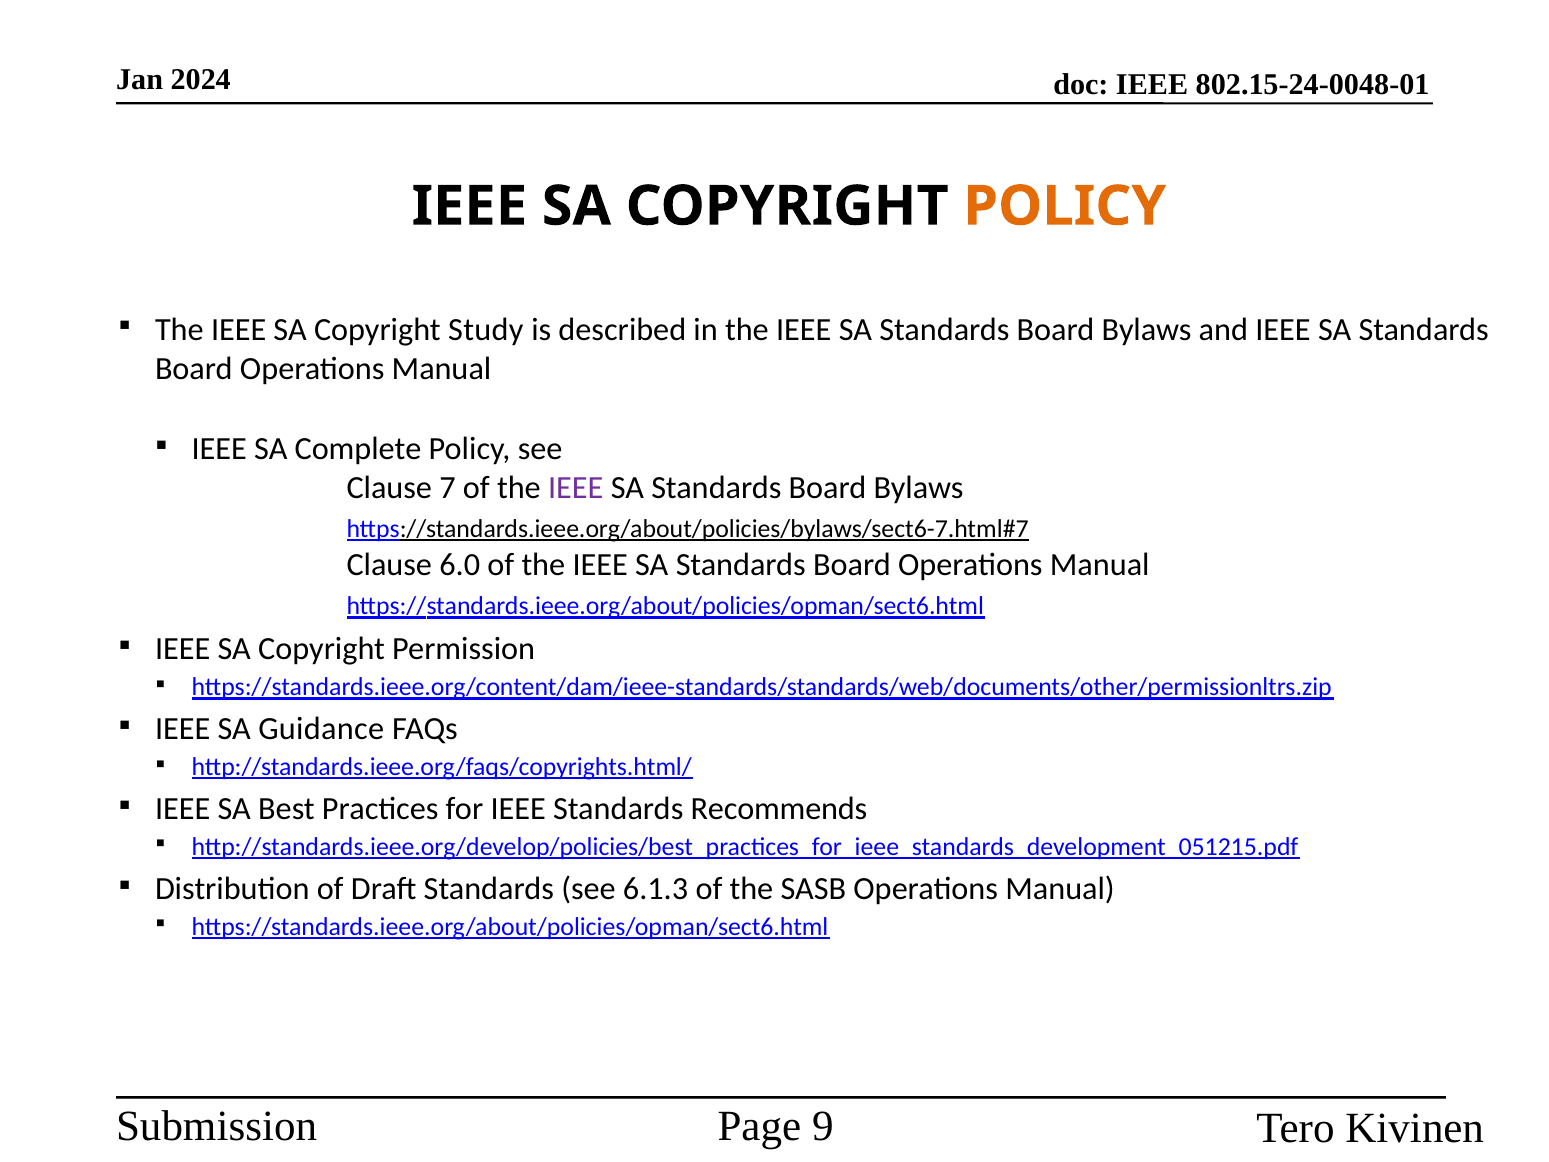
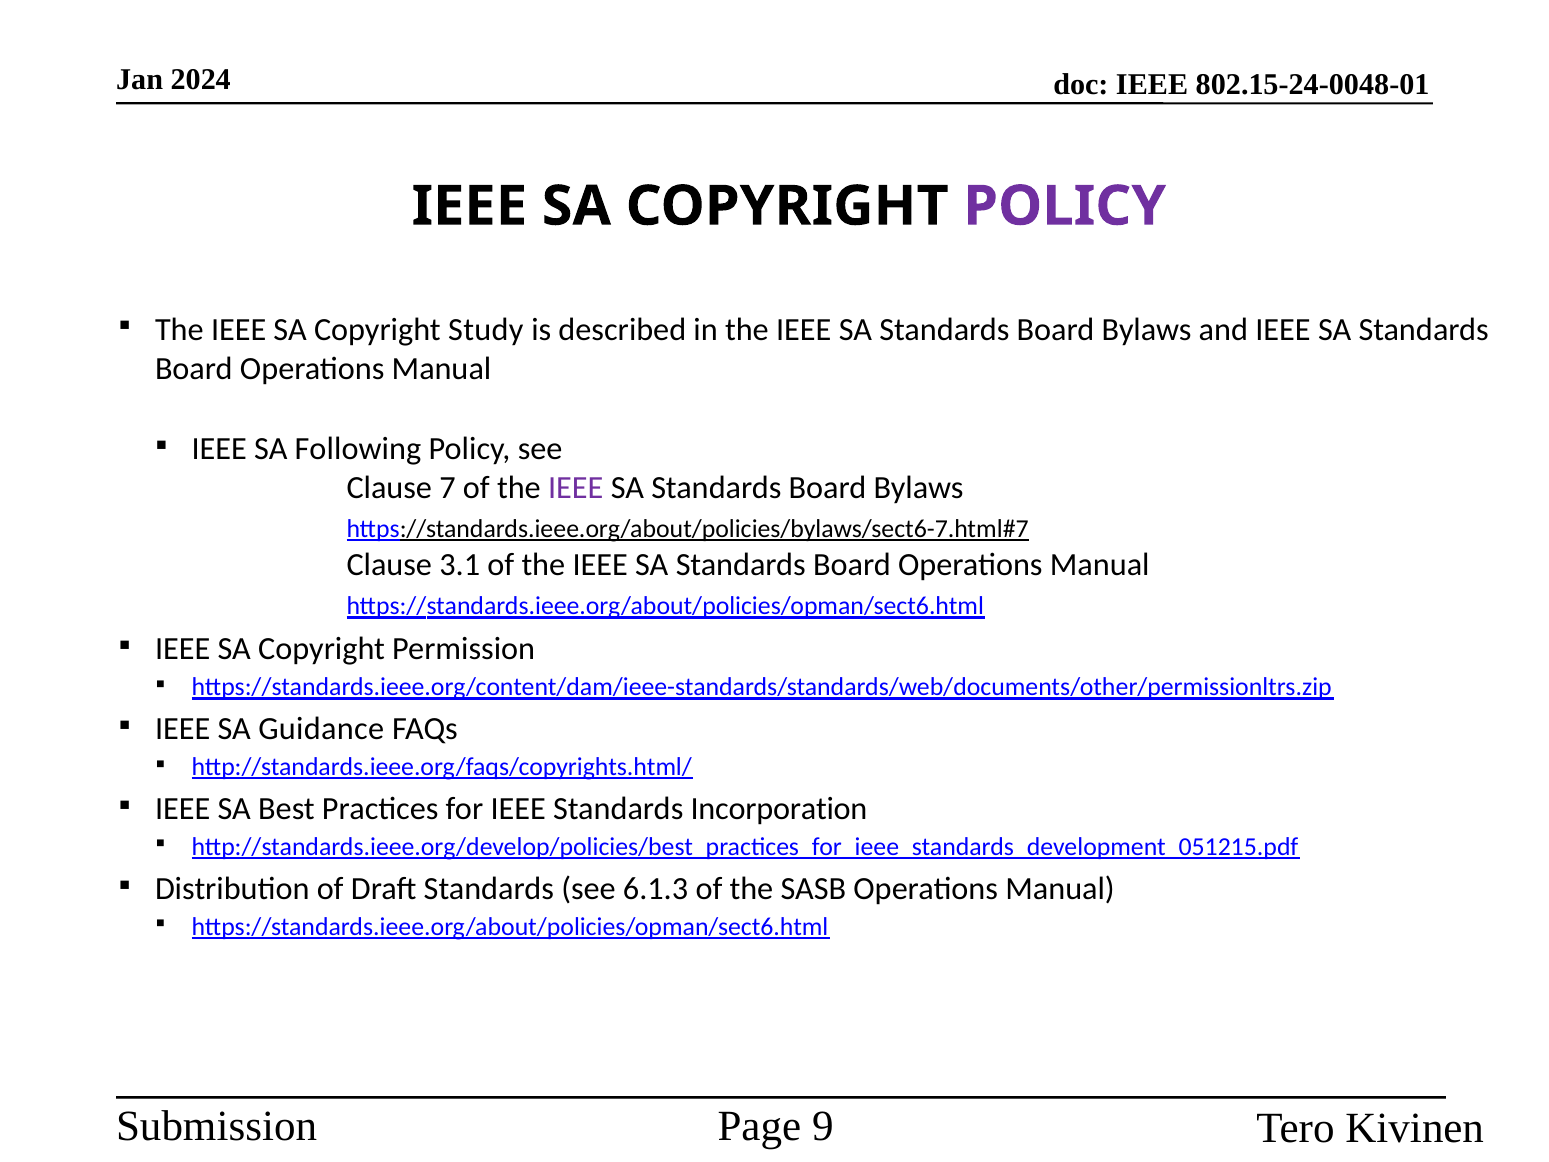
POLICY colour: orange -> purple (1065, 206)
Complete: Complete -> Following (358, 449)
6.0: 6.0 -> 3.1 (460, 565)
Recommends: Recommends -> Incorporation (779, 809)
